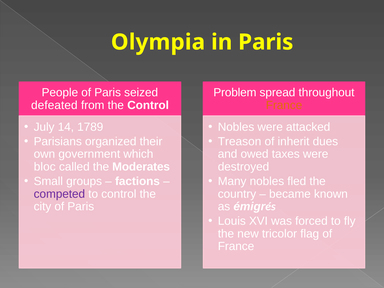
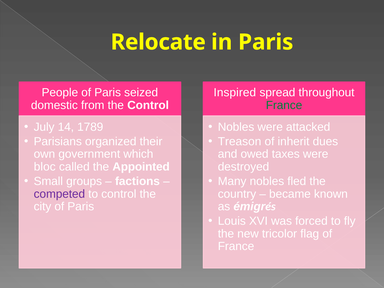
Olympia: Olympia -> Relocate (158, 42)
Problem: Problem -> Inspired (235, 93)
defeated: defeated -> domestic (54, 105)
France colour: orange -> green (284, 105)
Moderates: Moderates -> Appointed (141, 167)
